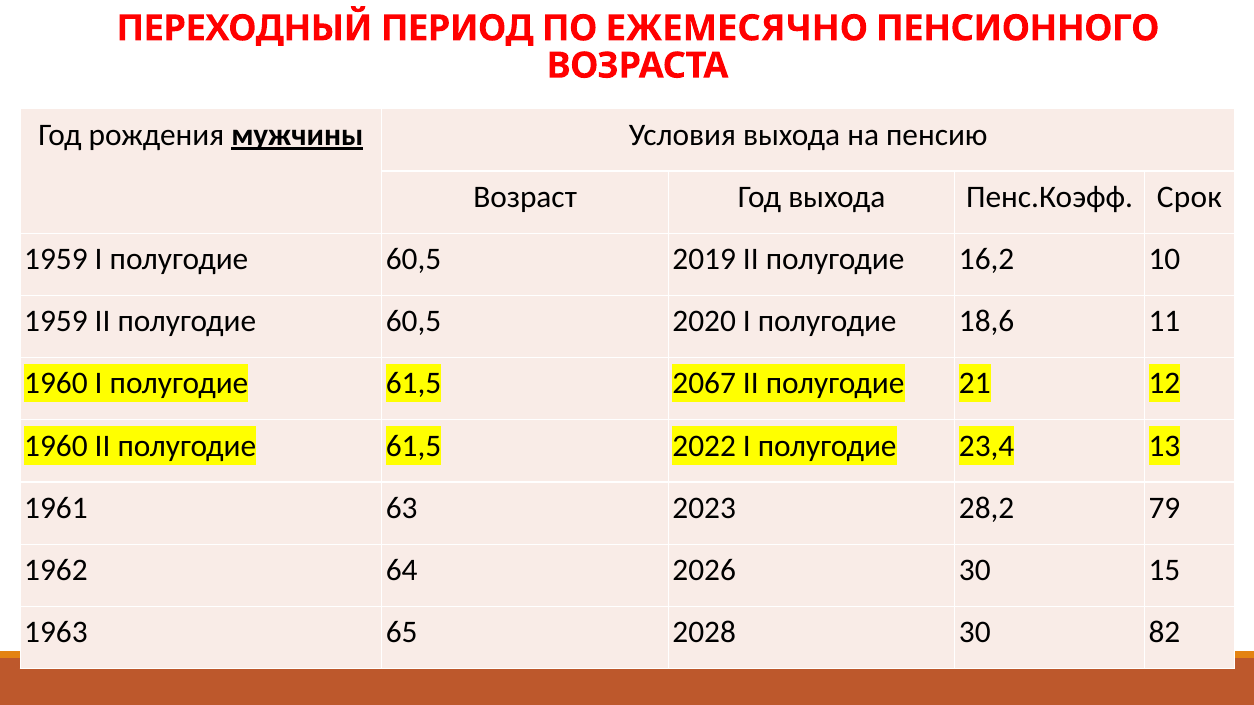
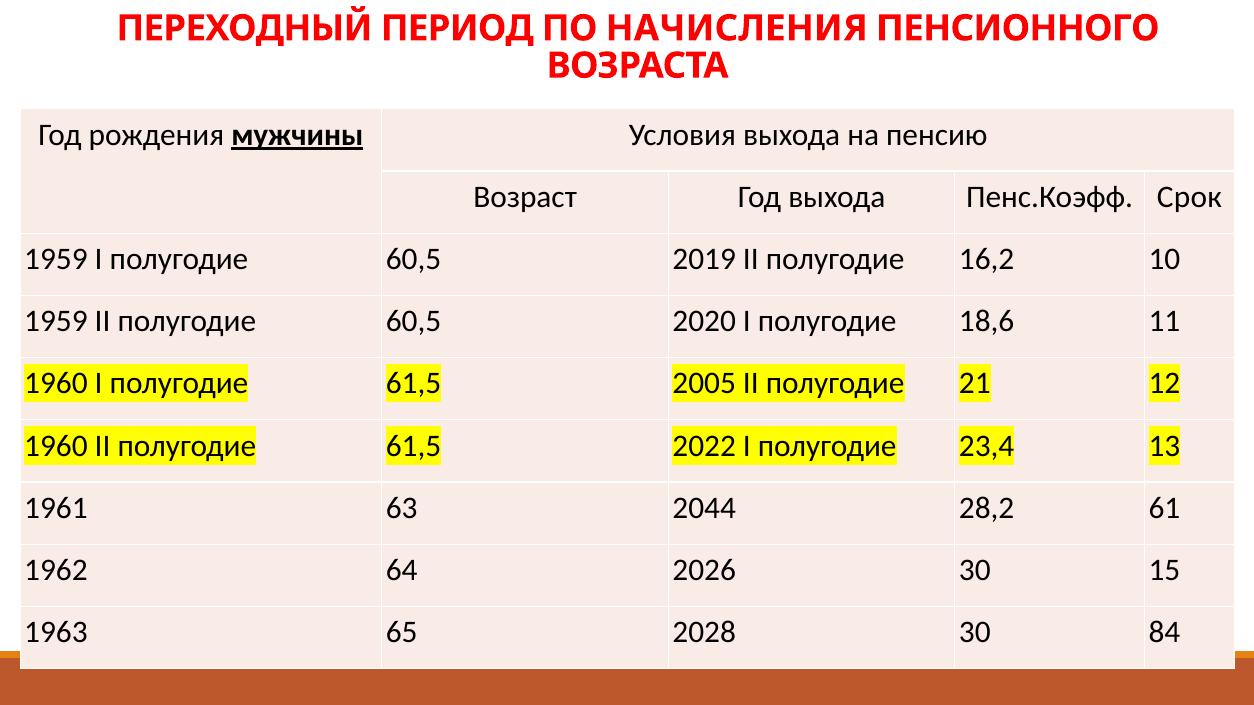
ЕЖЕМЕСЯЧНО: ЕЖЕМЕСЯЧНО -> НАЧИСЛЕНИЯ (737, 28)
2067: 2067 -> 2005 (704, 384)
2023: 2023 -> 2044 (704, 508)
79: 79 -> 61 (1164, 508)
82: 82 -> 84 (1164, 633)
